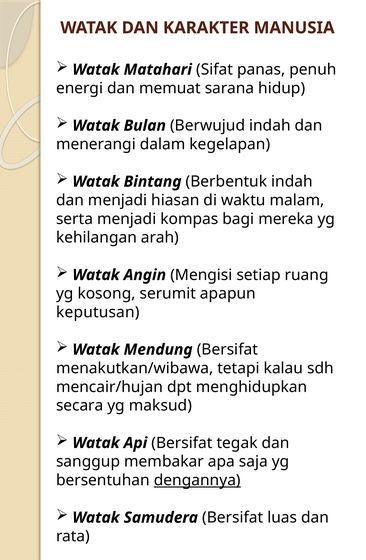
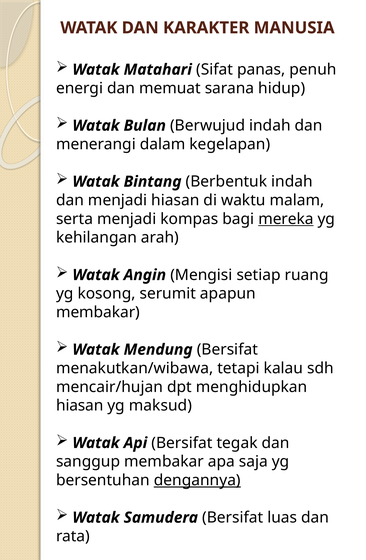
mereka underline: none -> present (286, 219)
keputusan: keputusan -> membakar (98, 312)
secara: secara -> hiasan (80, 405)
